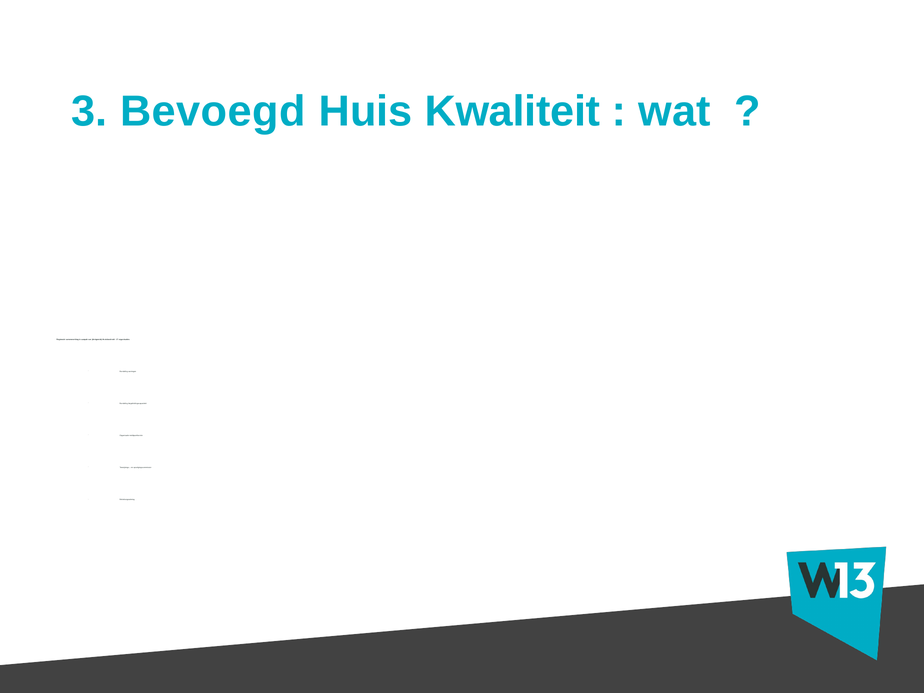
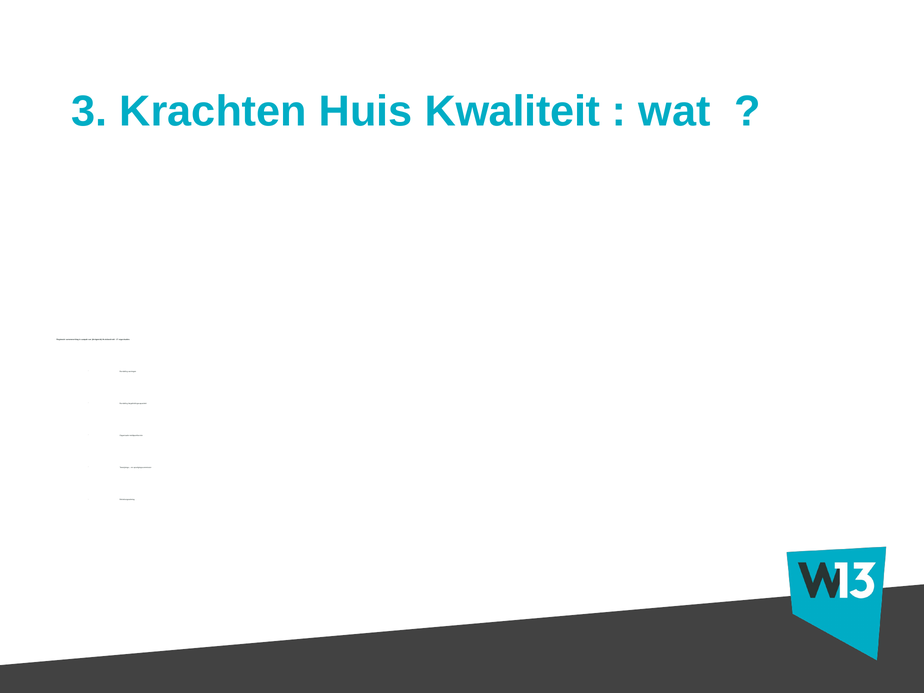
Bevoegd: Bevoegd -> Krachten (213, 111)
